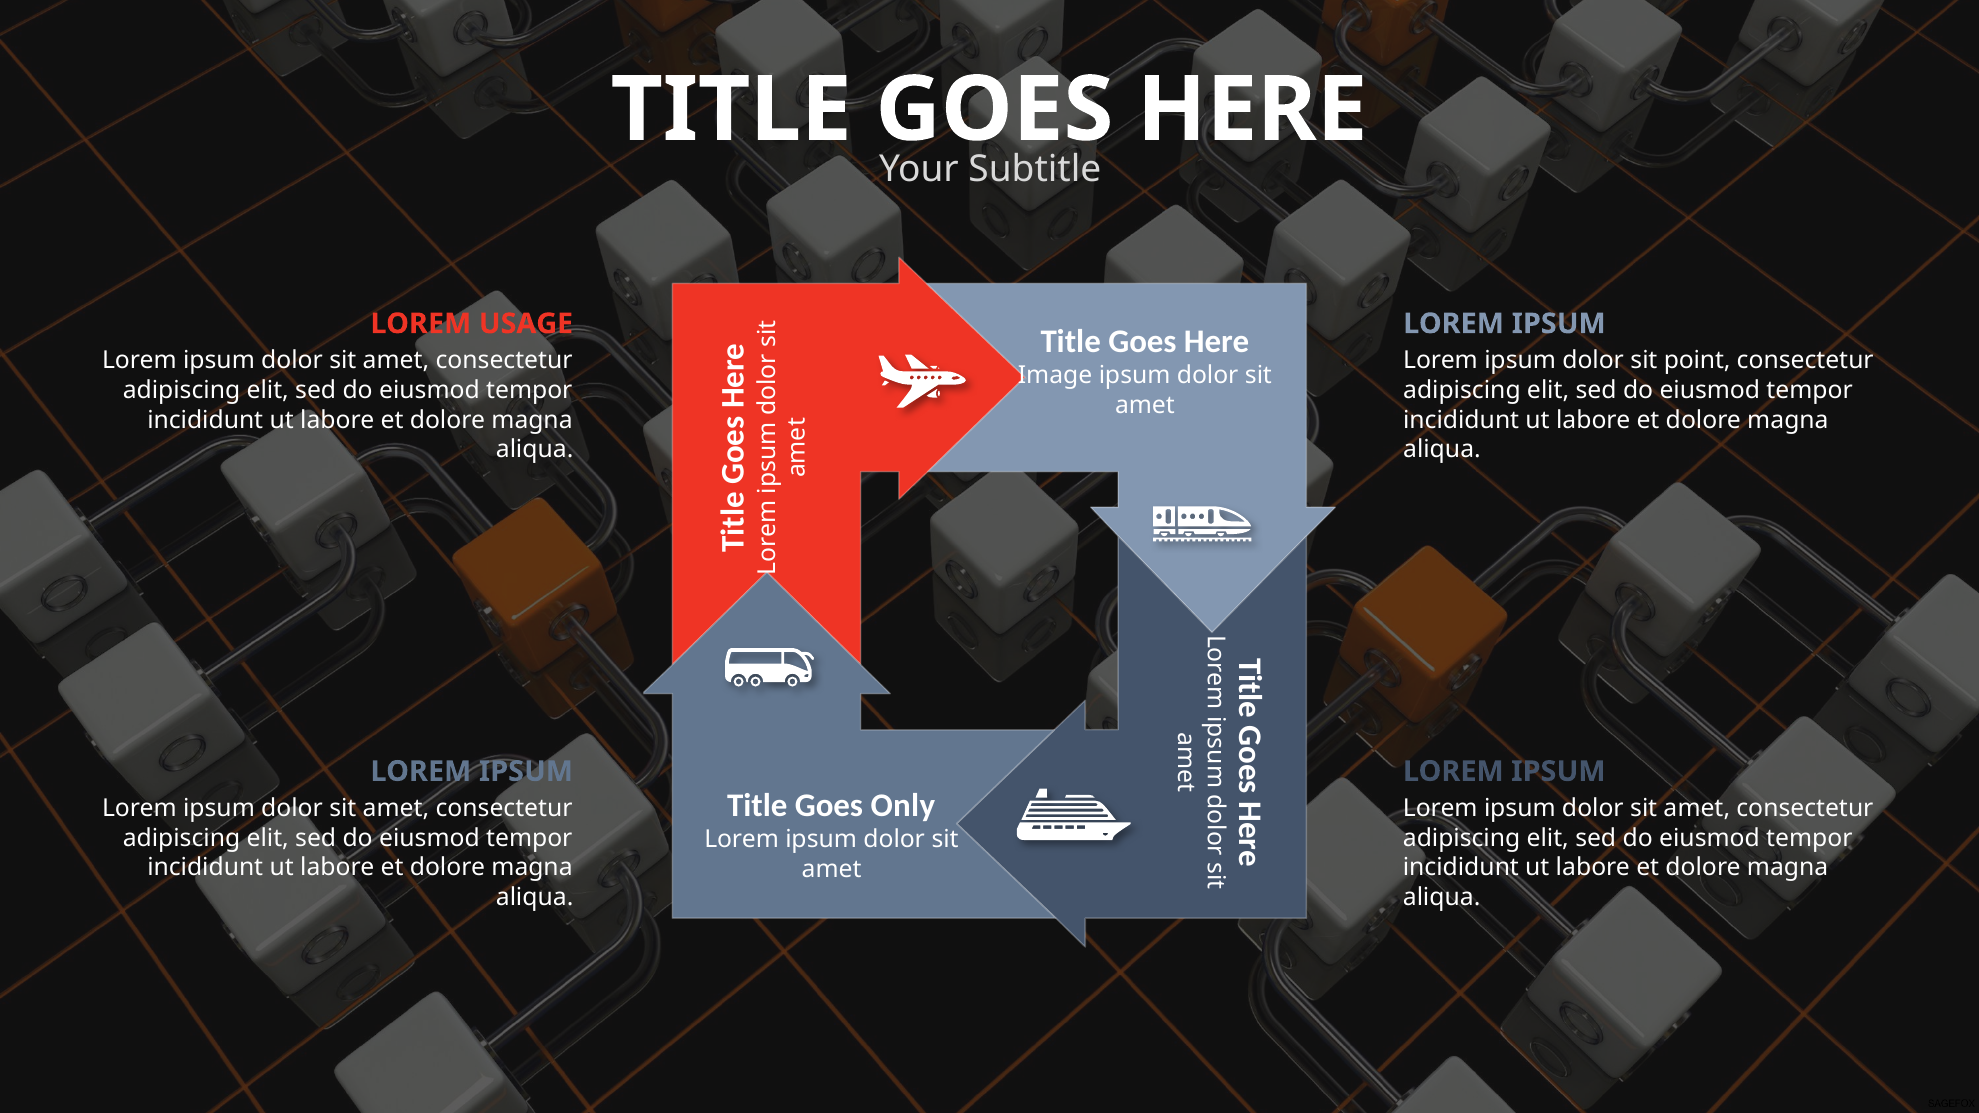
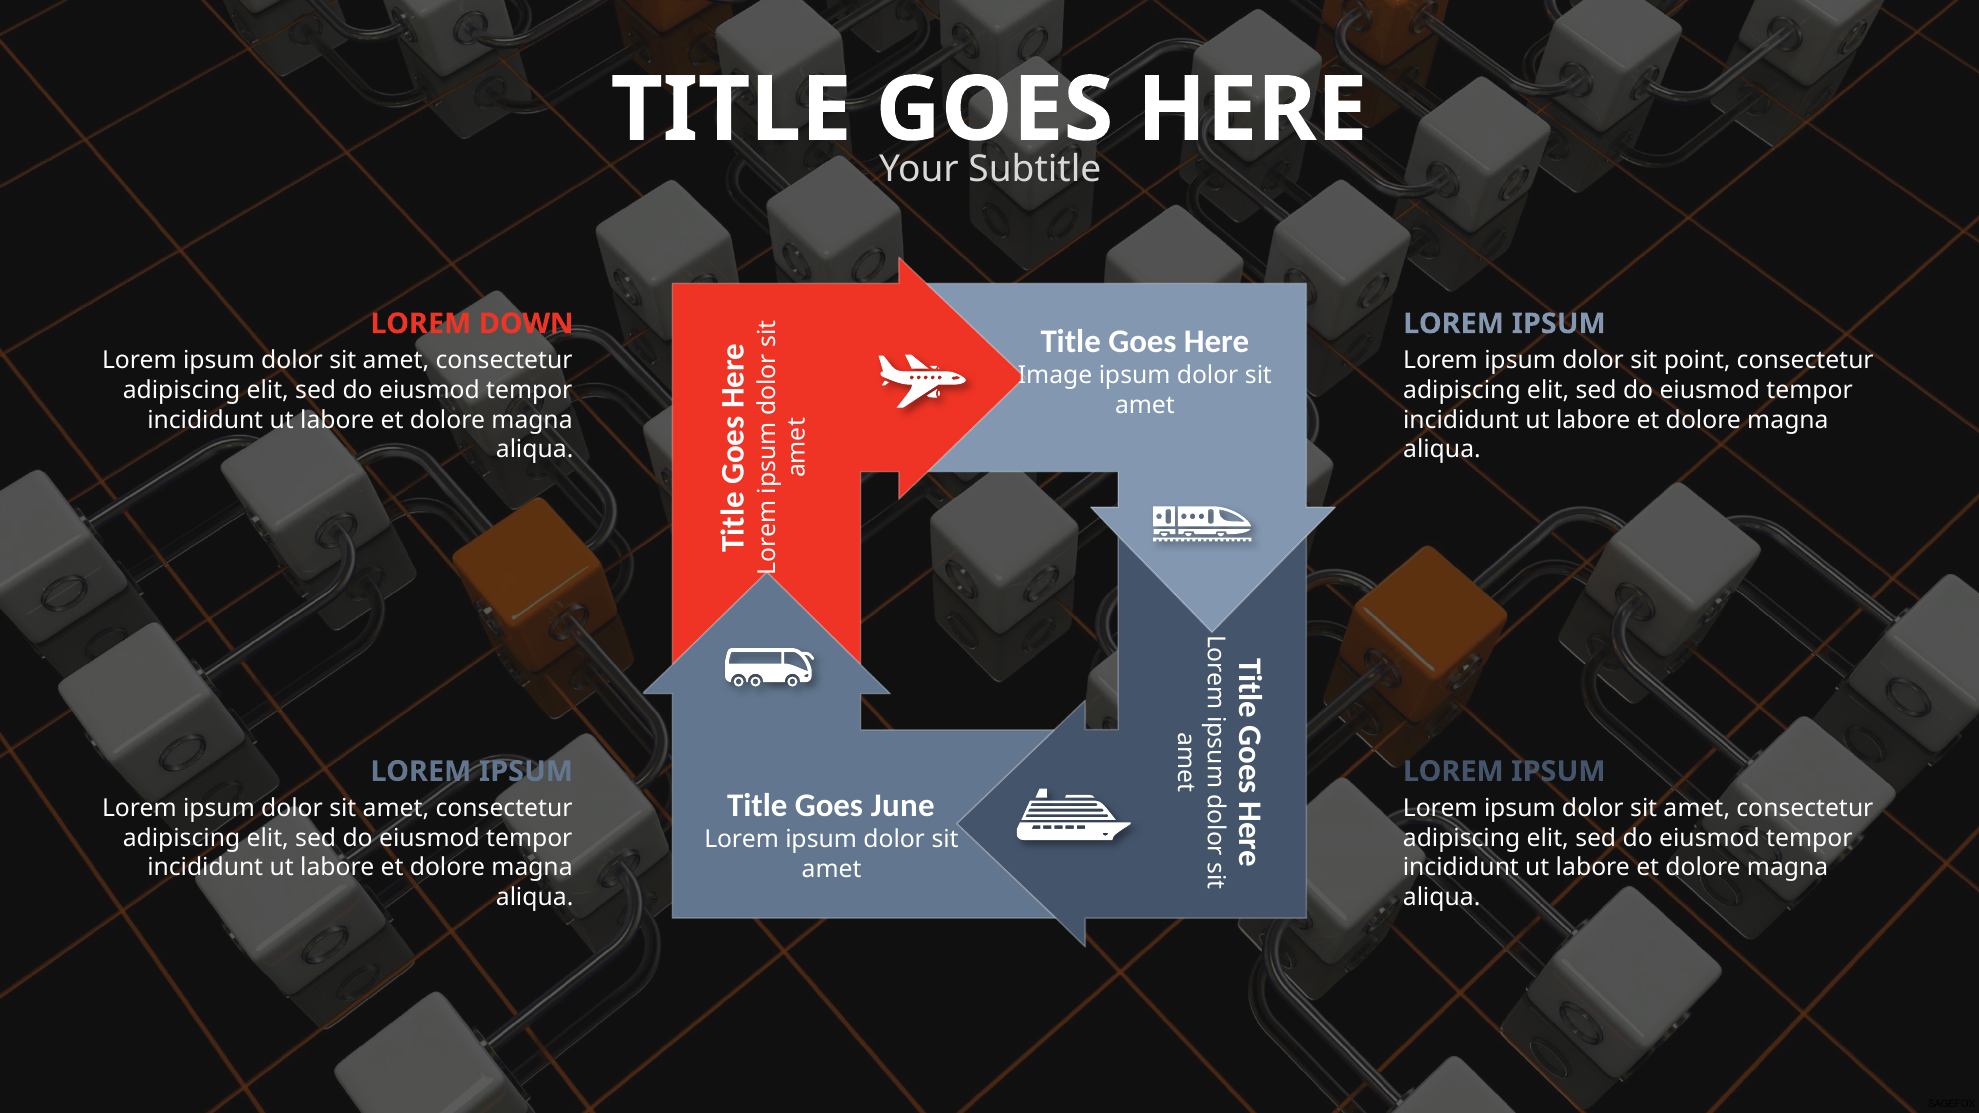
USAGE: USAGE -> DOWN (526, 324)
Only: Only -> June (903, 805)
